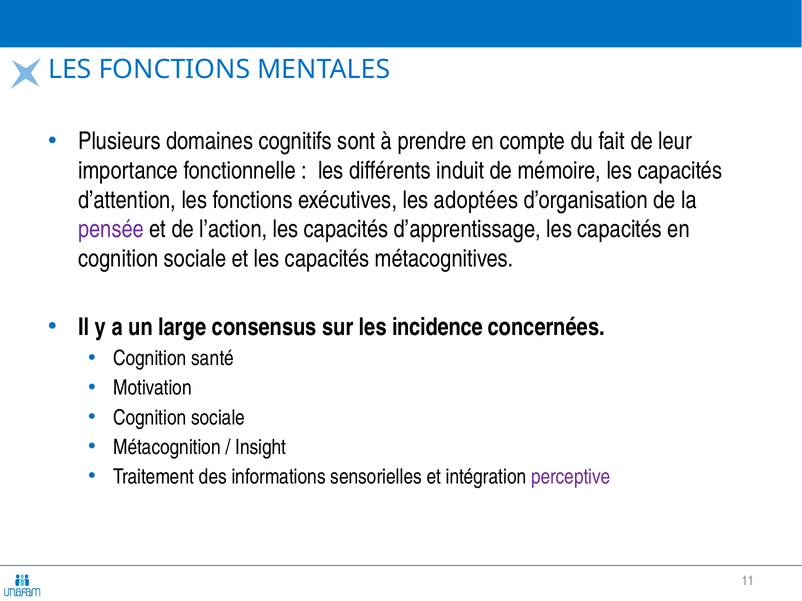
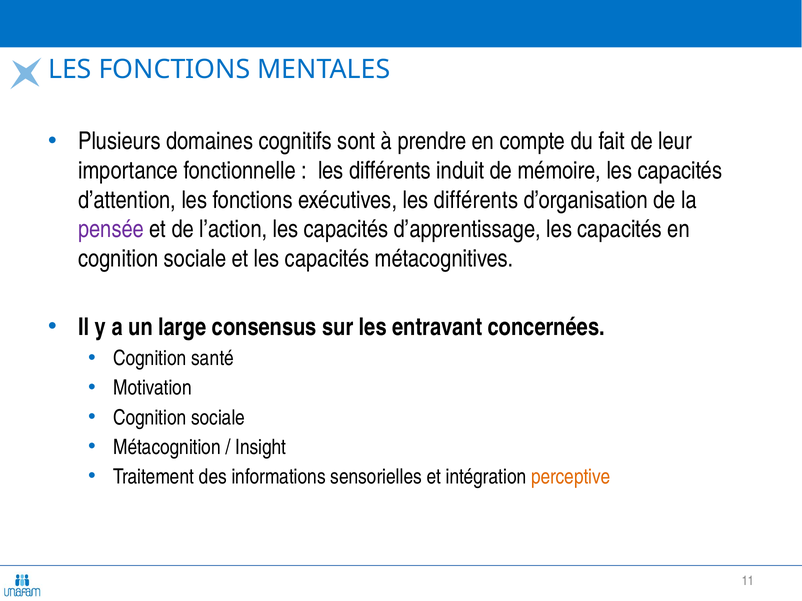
exécutives les adoptées: adoptées -> différents (476, 200)
incidence: incidence -> entravant (437, 327)
perceptive colour: purple -> orange (571, 477)
